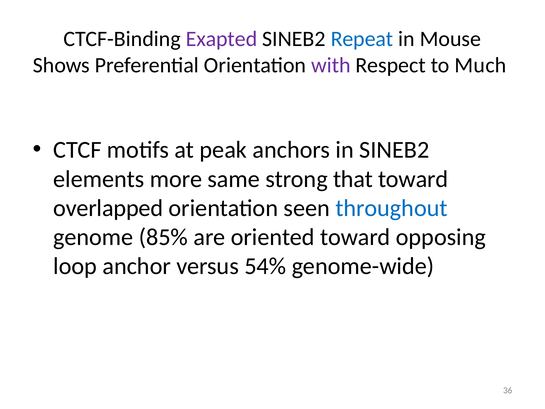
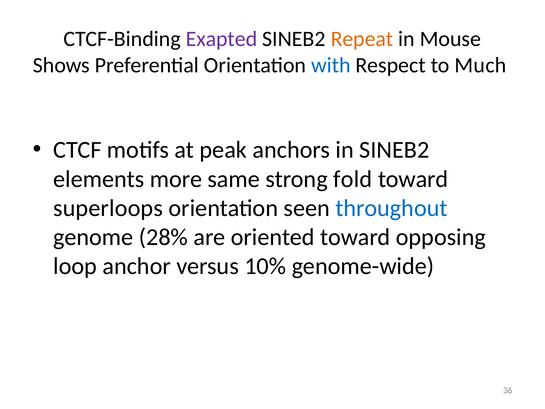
Repeat colour: blue -> orange (362, 39)
with colour: purple -> blue (331, 65)
that: that -> fold (353, 179)
overlapped: overlapped -> superloops (108, 208)
85%: 85% -> 28% (163, 237)
54%: 54% -> 10% (265, 266)
